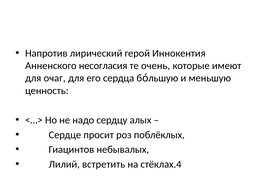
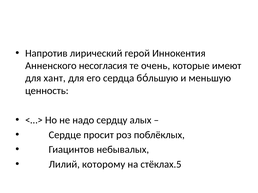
очаг: очаг -> хант (55, 78)
встретить: встретить -> которому (104, 165)
стёклах.4: стёклах.4 -> стёклах.5 (161, 165)
